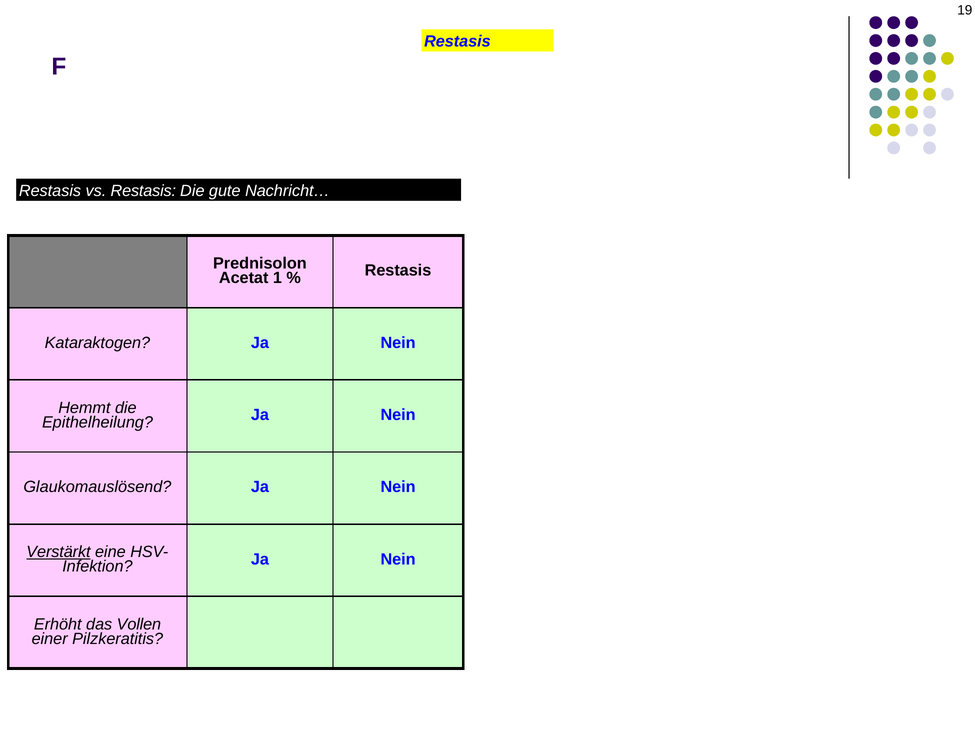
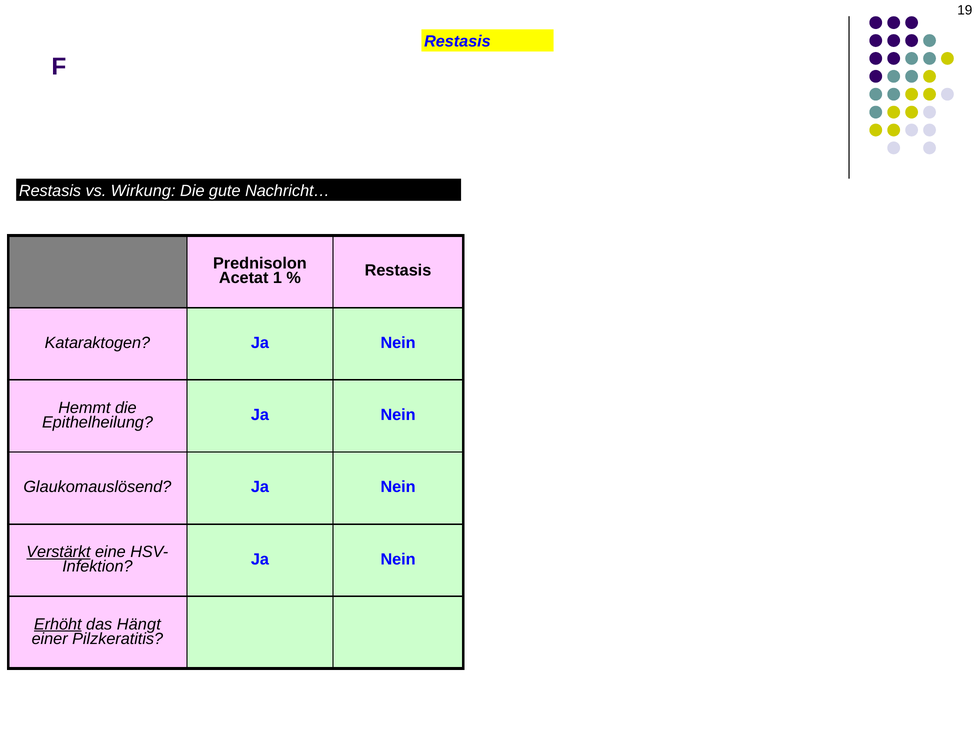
vs Restasis: Restasis -> Wirkung (143, 191)
Erhöht underline: none -> present (58, 624)
Vollen: Vollen -> Hängt (139, 624)
